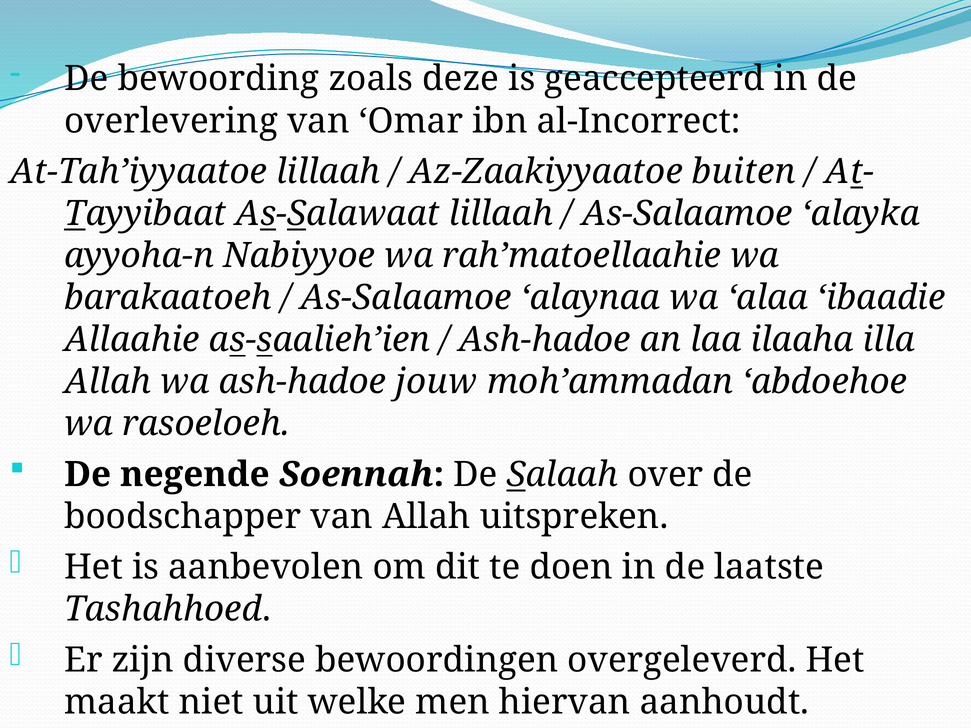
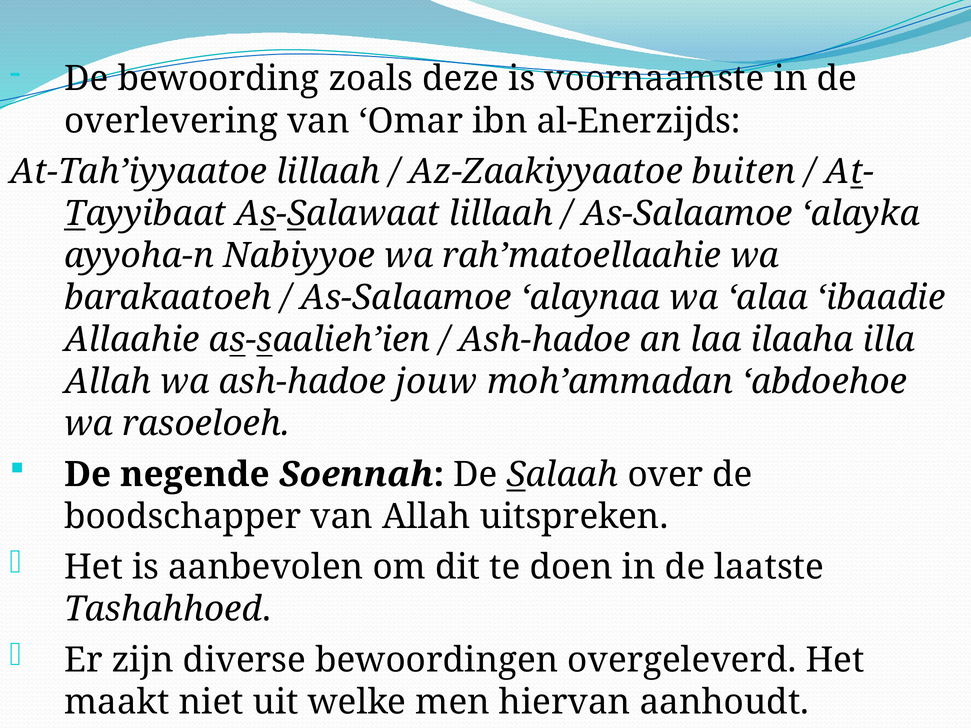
geaccepteerd: geaccepteerd -> voornaamste (655, 79)
al-Incorrect: al-Incorrect -> al-Enerzijds (639, 121)
